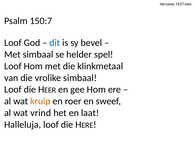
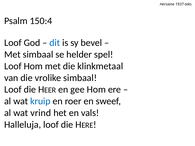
150:7: 150:7 -> 150:4 (41, 21)
kruip colour: orange -> blue (40, 101)
laat: laat -> vals (90, 113)
